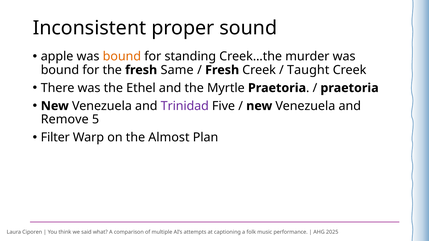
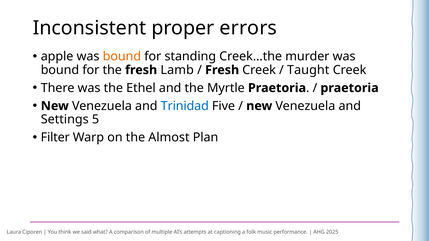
sound: sound -> errors (248, 28)
Same: Same -> Lamb (177, 70)
Trinidad colour: purple -> blue (185, 106)
Remove: Remove -> Settings (65, 120)
